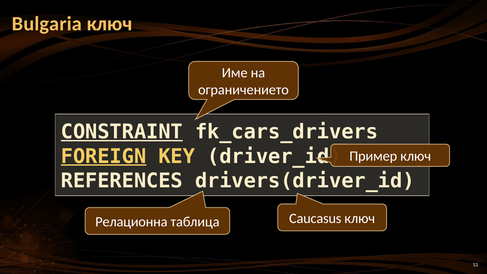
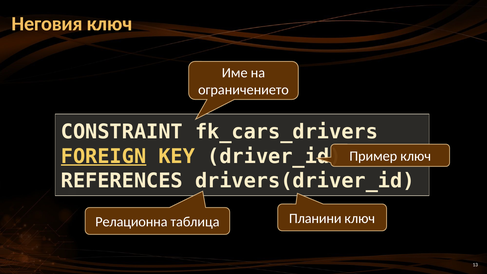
Bulgaria: Bulgaria -> Неговия (47, 24)
CONSTRAINT underline: present -> none (122, 132)
Caucasus: Caucasus -> Планини (315, 218)
